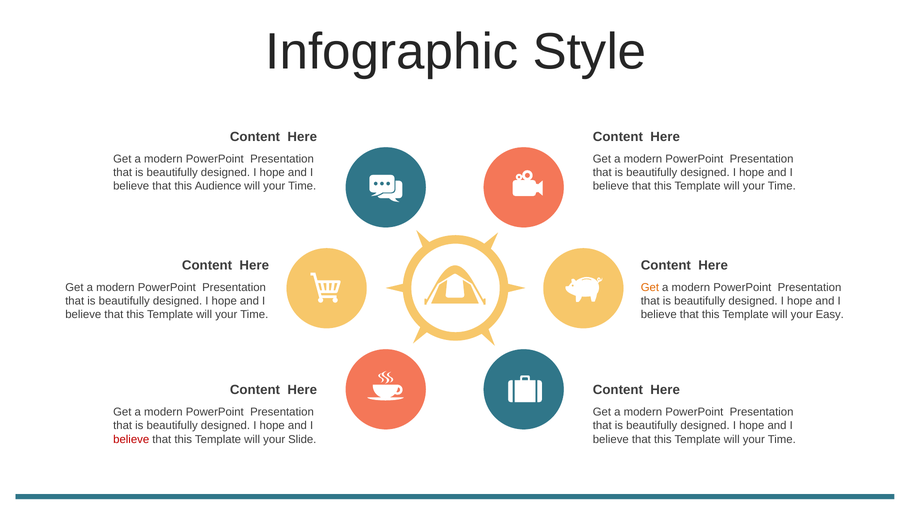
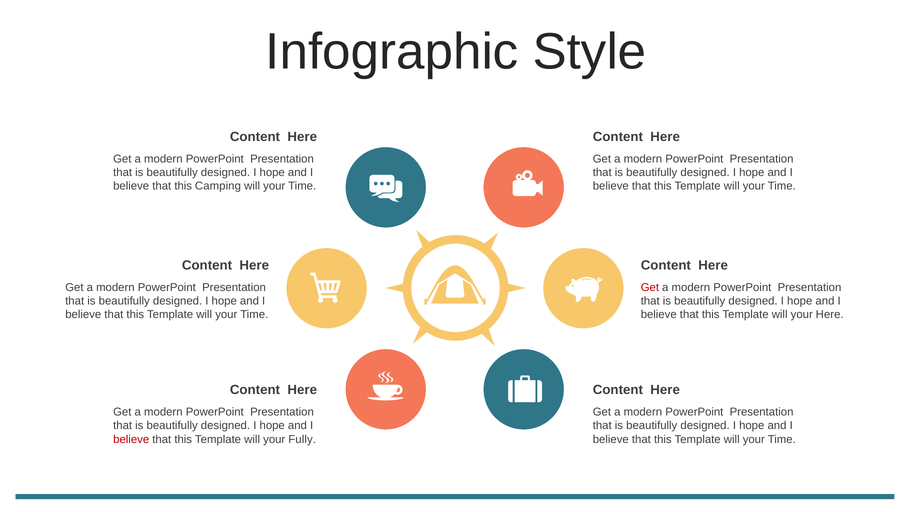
Audience: Audience -> Camping (218, 186)
Get colour: orange -> red (650, 287)
your Easy: Easy -> Here (830, 315)
Slide: Slide -> Fully (302, 439)
